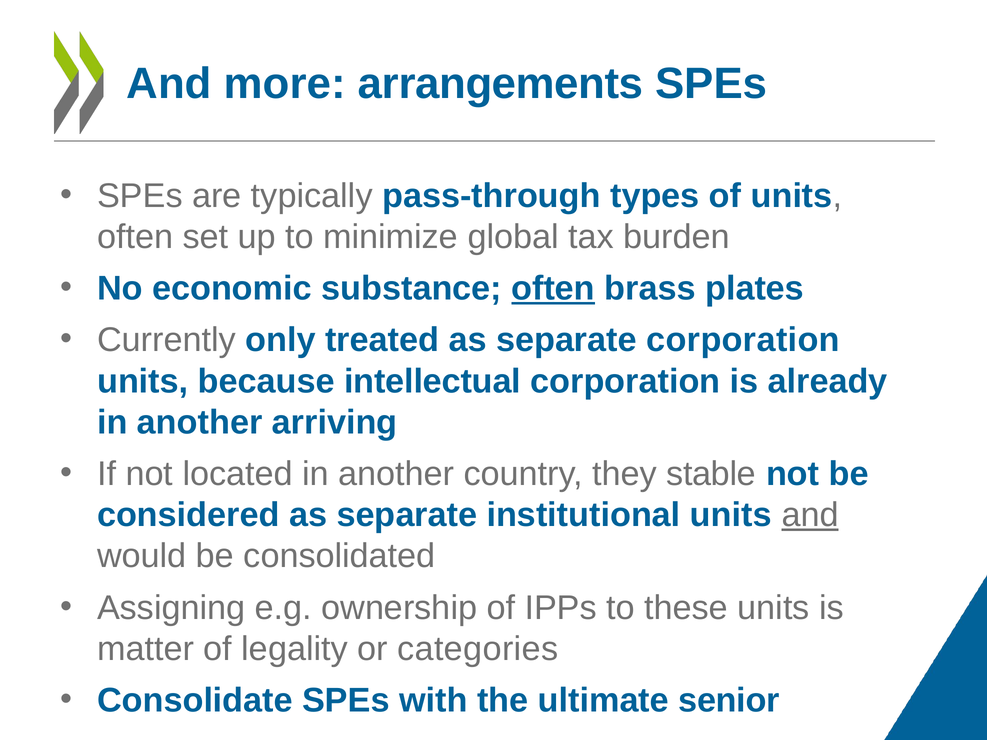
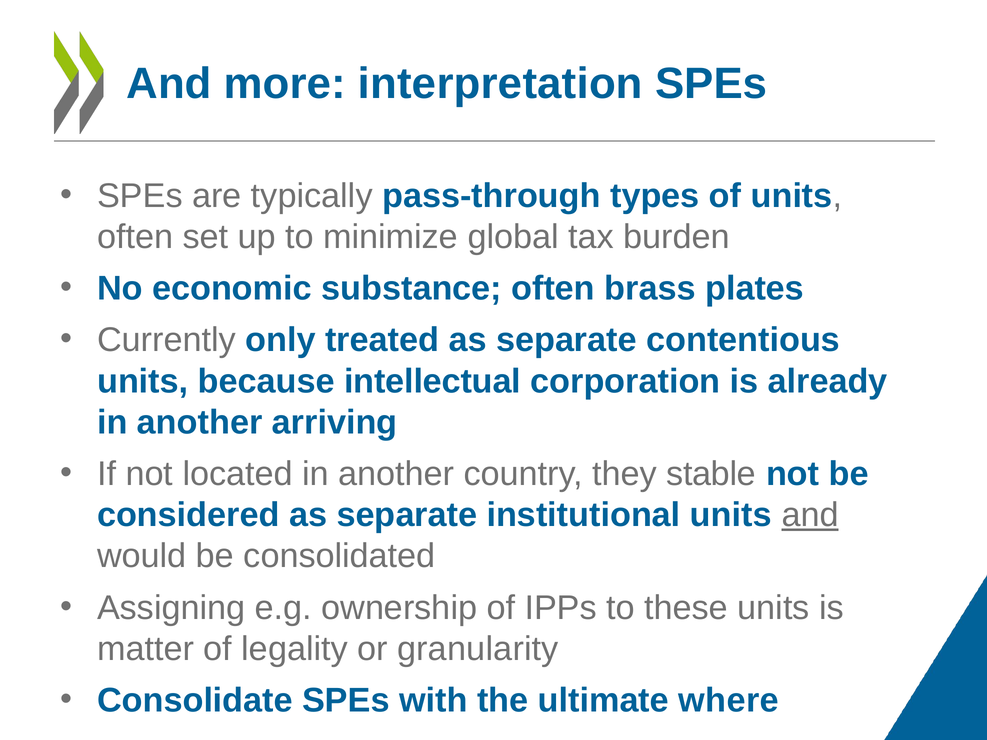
arrangements: arrangements -> interpretation (500, 84)
often underline: present -> none (553, 289)
separate corporation: corporation -> contentious (743, 340)
categories: categories -> granularity (478, 649)
senior: senior -> where (729, 701)
